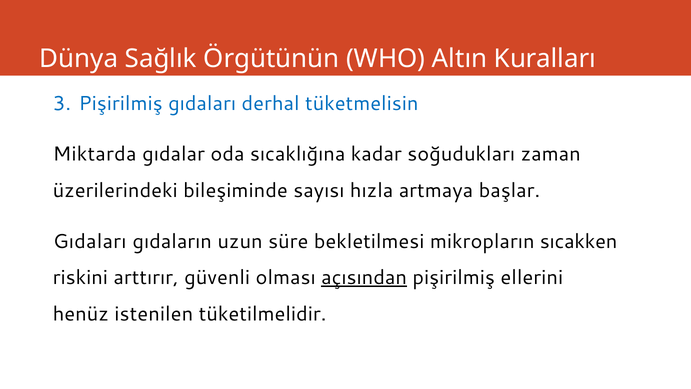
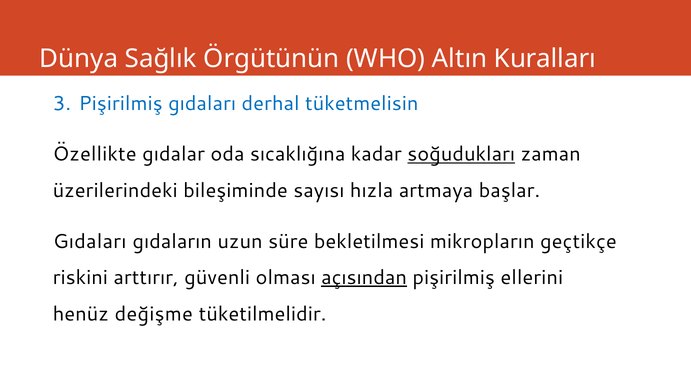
Miktarda: Miktarda -> Özellikte (95, 154)
soğudukları underline: none -> present (461, 154)
sıcakken: sıcakken -> geçtikçe (578, 241)
istenilen: istenilen -> değişme (154, 314)
